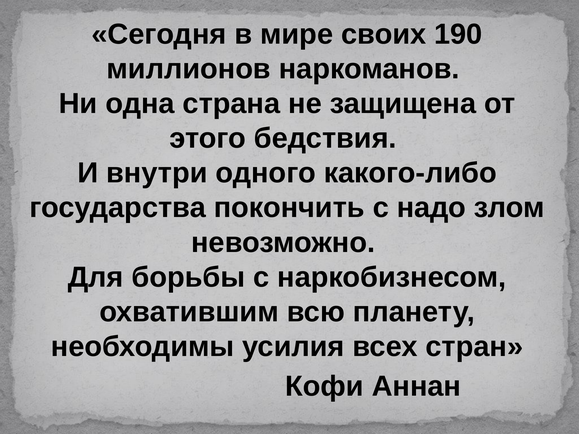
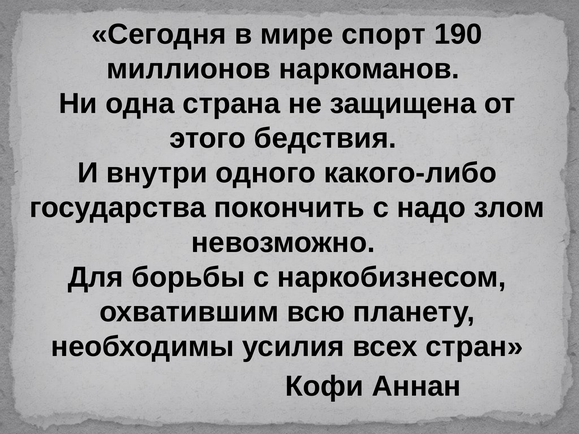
своих: своих -> спорт (383, 34)
